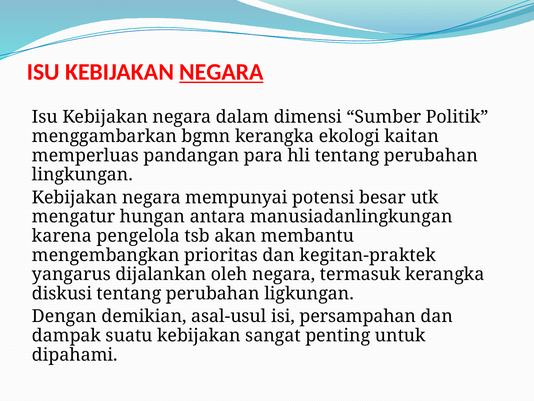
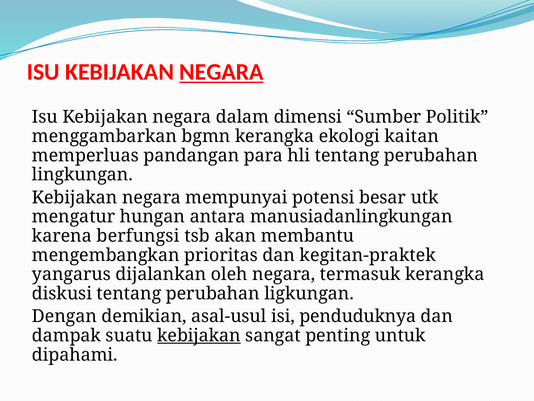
pengelola: pengelola -> berfungsi (138, 236)
persampahan: persampahan -> penduduknya (358, 316)
kebijakan underline: none -> present (199, 335)
